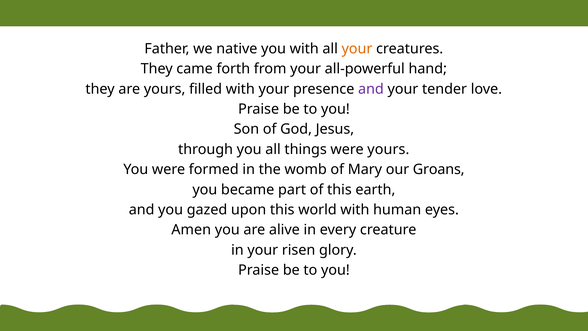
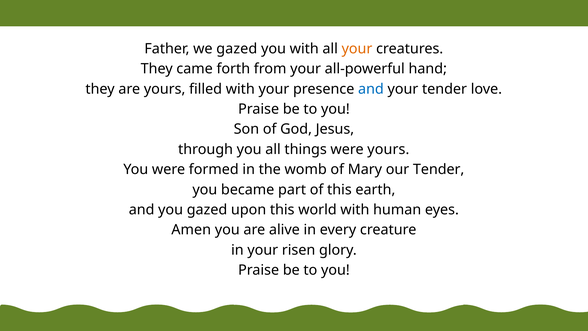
we native: native -> gazed (237, 49)
and colour: purple -> blue (371, 89)
our Groans: Groans -> Tender (439, 169)
